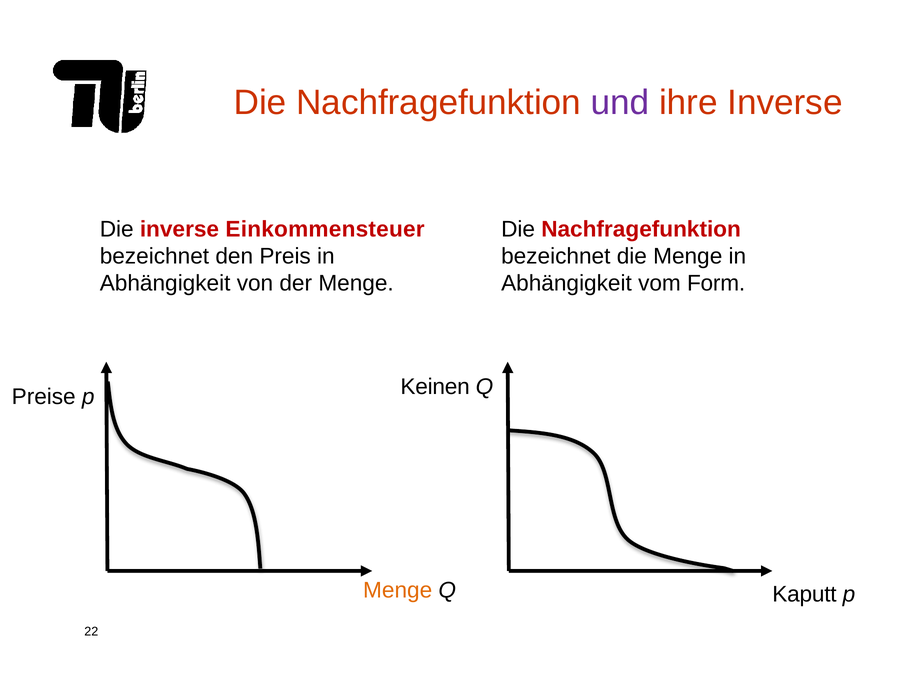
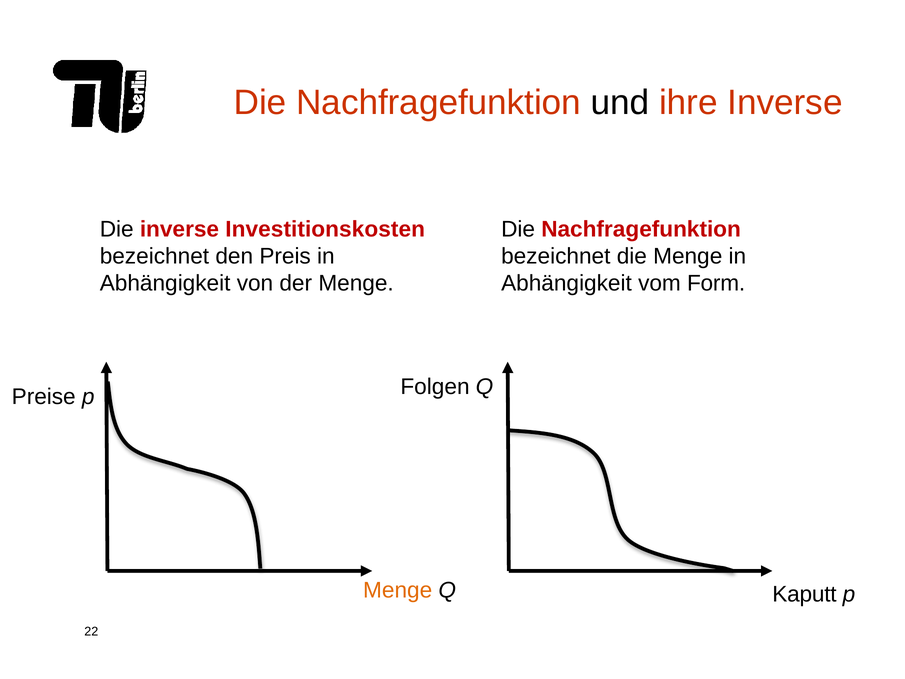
und colour: purple -> black (620, 102)
Einkommensteuer: Einkommensteuer -> Investitionskosten (325, 229)
Keinen: Keinen -> Folgen (435, 386)
